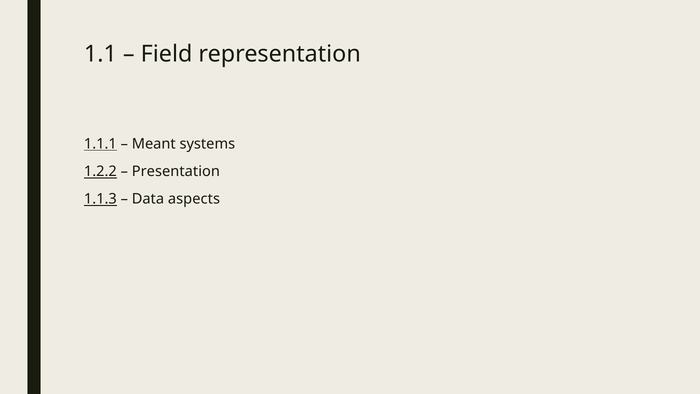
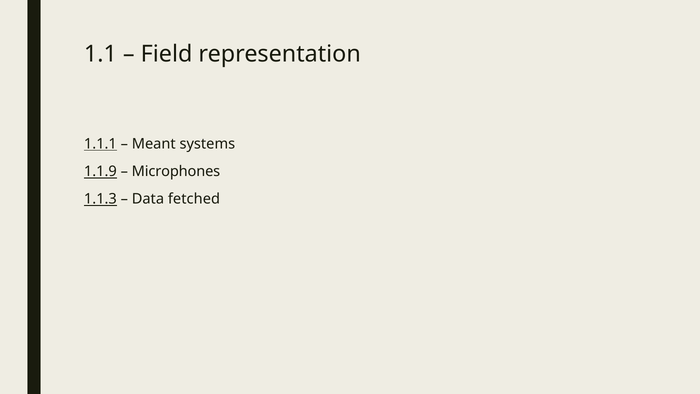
1.2.2: 1.2.2 -> 1.1.9 (100, 171)
Presentation: Presentation -> Microphones (176, 171)
aspects: aspects -> fetched (194, 199)
